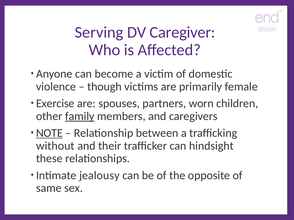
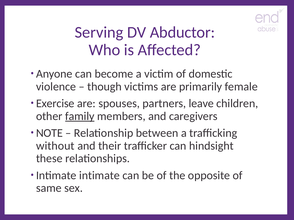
Caregiver: Caregiver -> Abductor (182, 32)
worn: worn -> leave (201, 104)
NOTE underline: present -> none (49, 133)
Intimate jealousy: jealousy -> intimate (99, 176)
